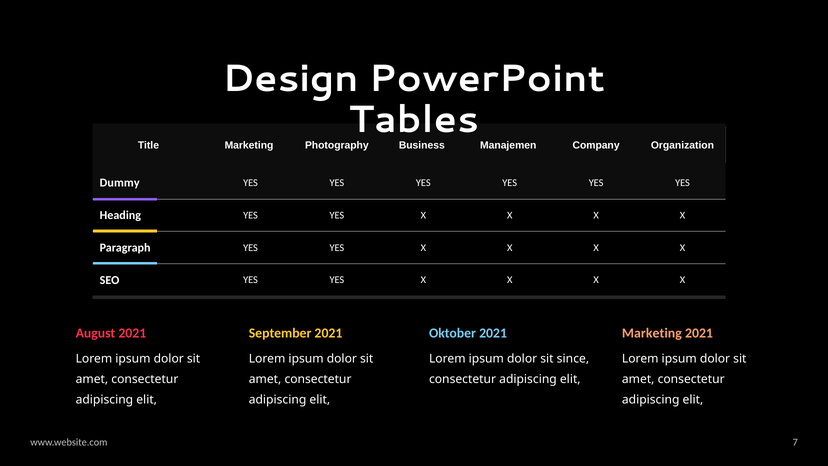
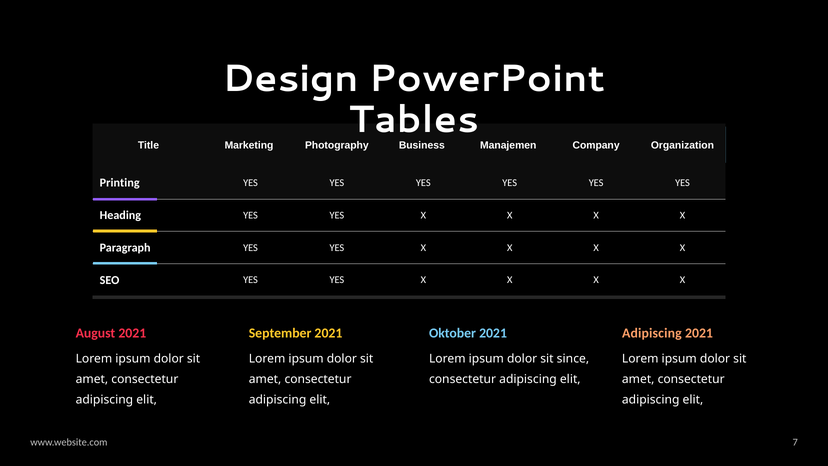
Dummy: Dummy -> Printing (120, 183)
Marketing: Marketing -> Adipiscing (652, 333)
